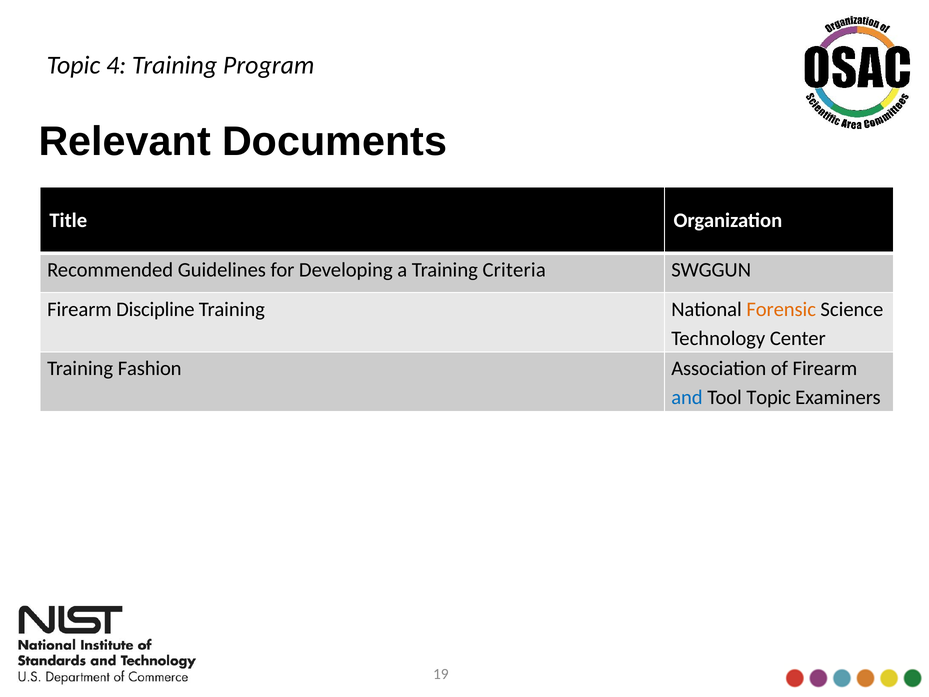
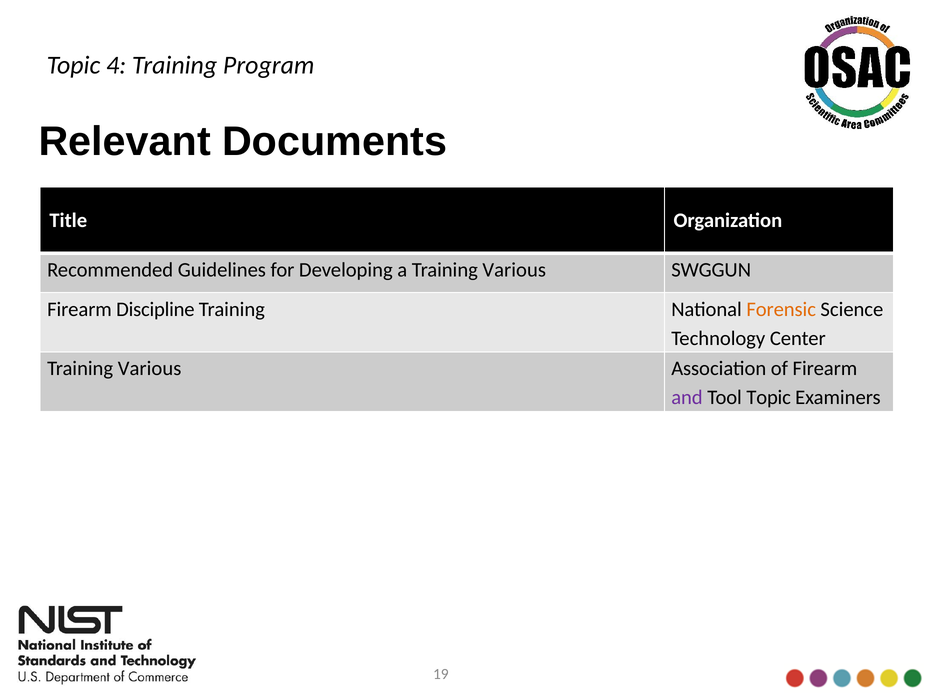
a Training Criteria: Criteria -> Various (514, 270)
Fashion: Fashion -> Various (150, 369)
and colour: blue -> purple (687, 398)
